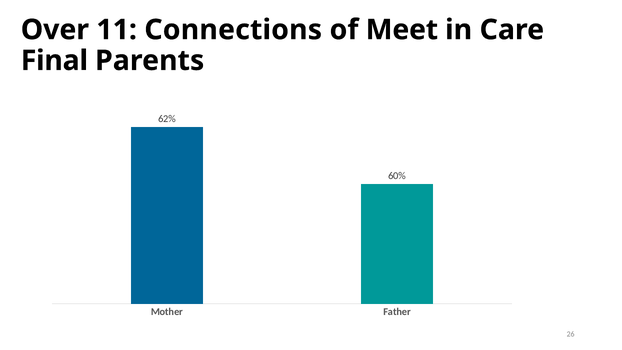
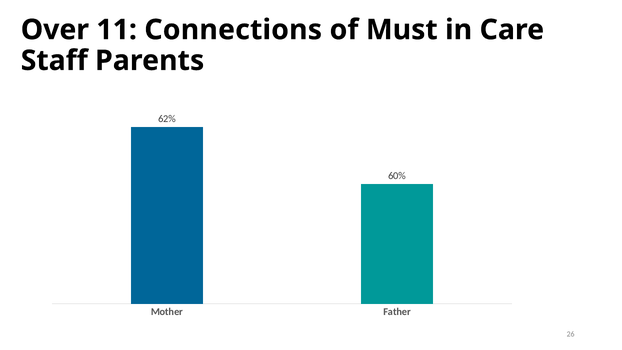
Meet: Meet -> Must (402, 30)
Final: Final -> Staff (54, 61)
